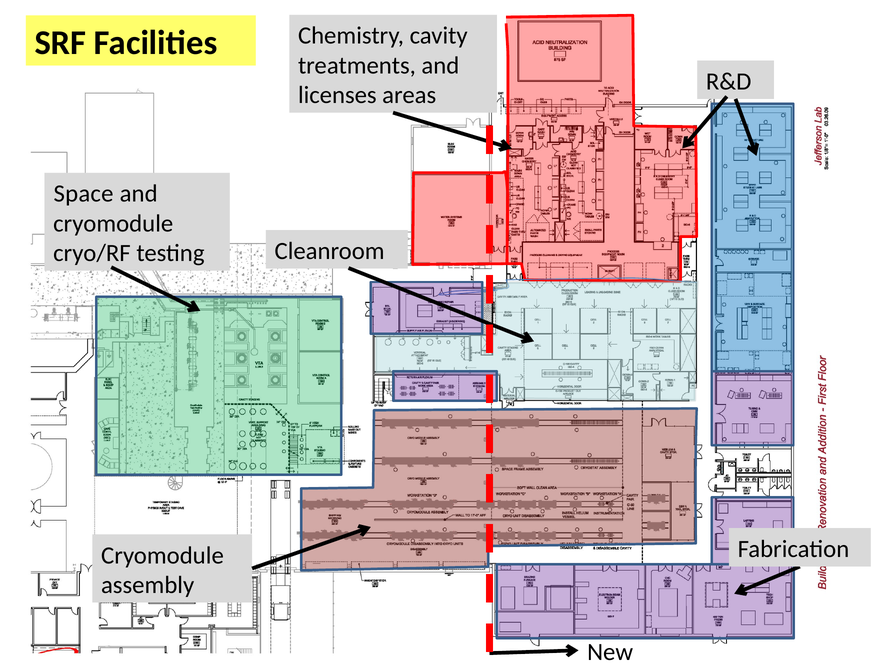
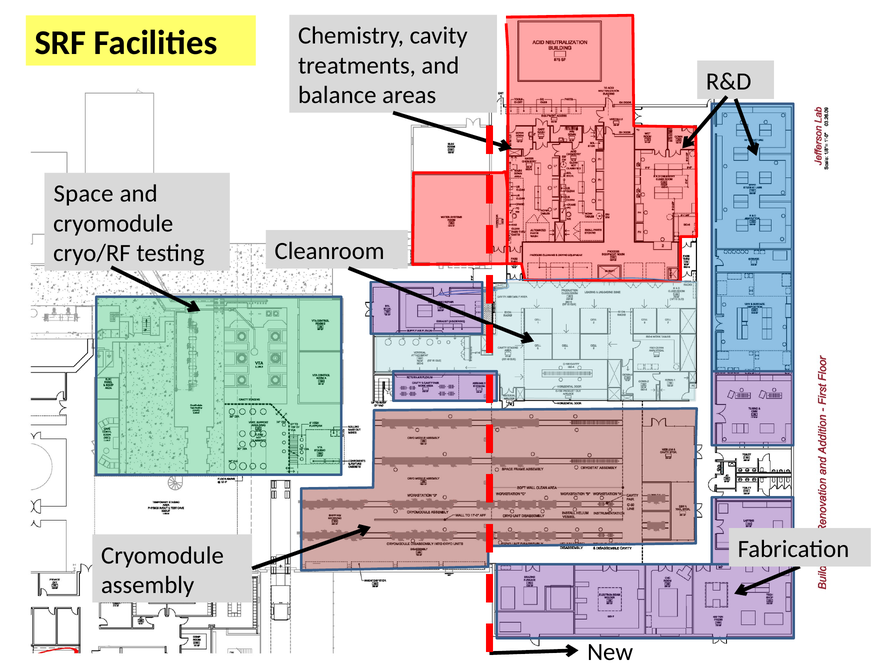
licenses: licenses -> balance (337, 95)
